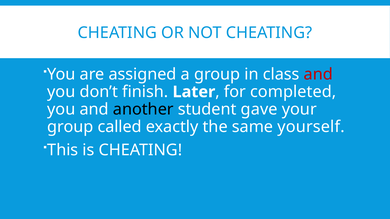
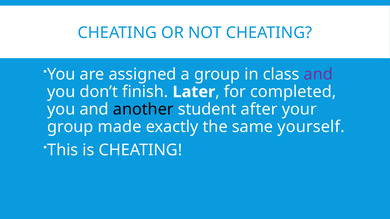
and colour: red -> purple (318, 74)
gave: gave -> after (259, 110)
called: called -> made (120, 127)
